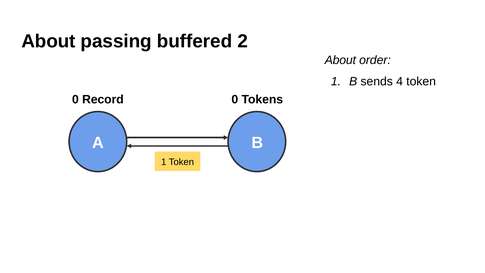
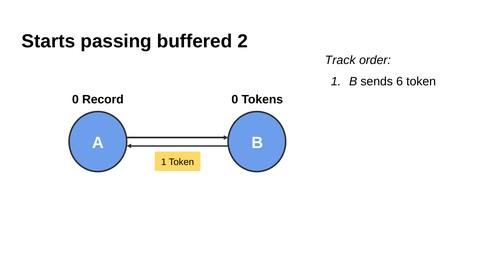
About: About -> Starts (48, 41)
About: About -> Track (340, 60)
4: 4 -> 6 (400, 82)
